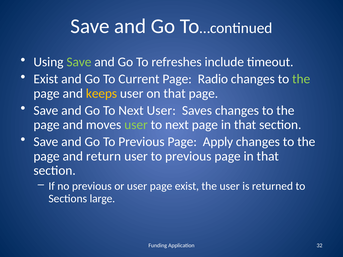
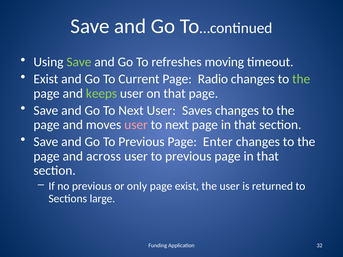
include: include -> moving (224, 62)
keeps colour: yellow -> light green (102, 93)
user colour: light green -> pink (136, 125)
Apply: Apply -> Enter (218, 142)
return: return -> across (104, 156)
or user: user -> only (137, 186)
